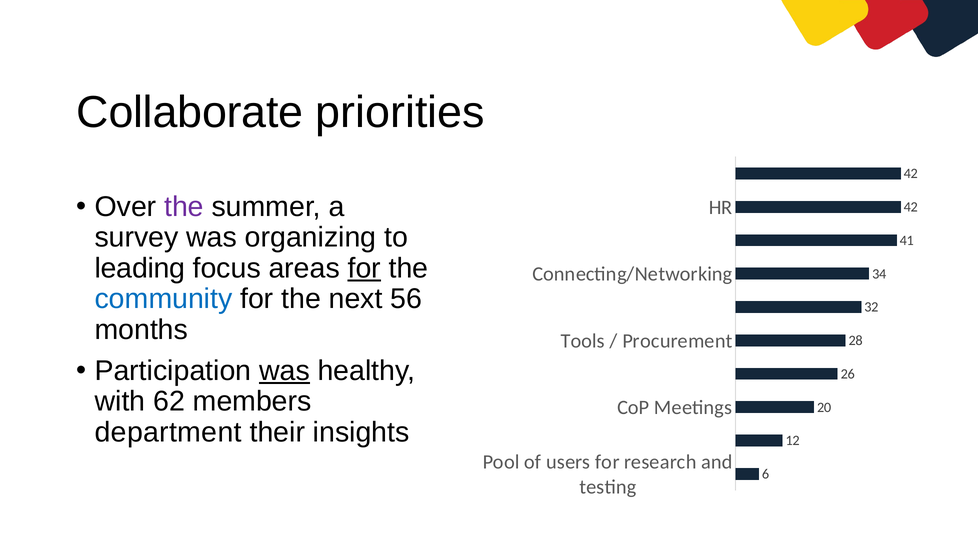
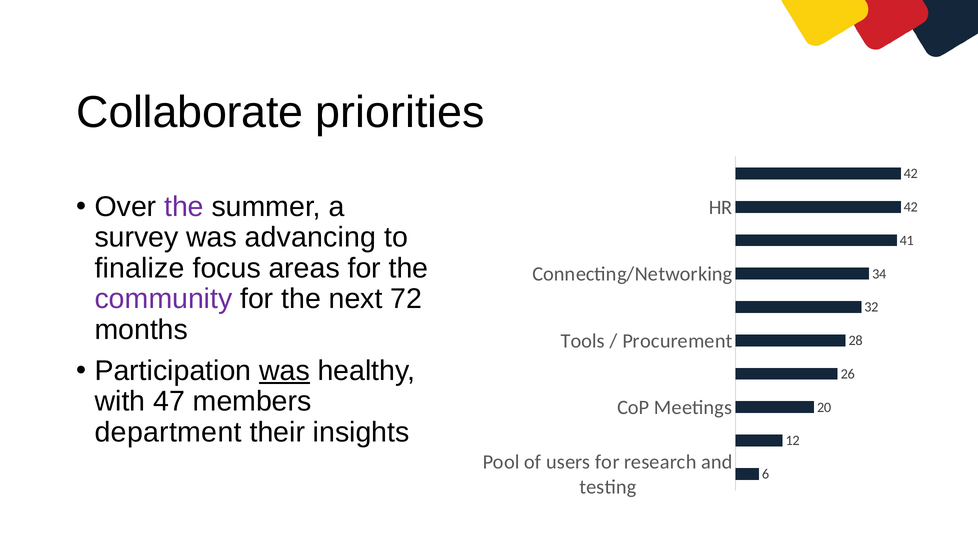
organizing: organizing -> advancing (311, 238)
leading: leading -> finalize (140, 268)
for underline: present -> none (364, 268)
community colour: blue -> purple (164, 299)
56: 56 -> 72 (406, 299)
62: 62 -> 47 (169, 402)
